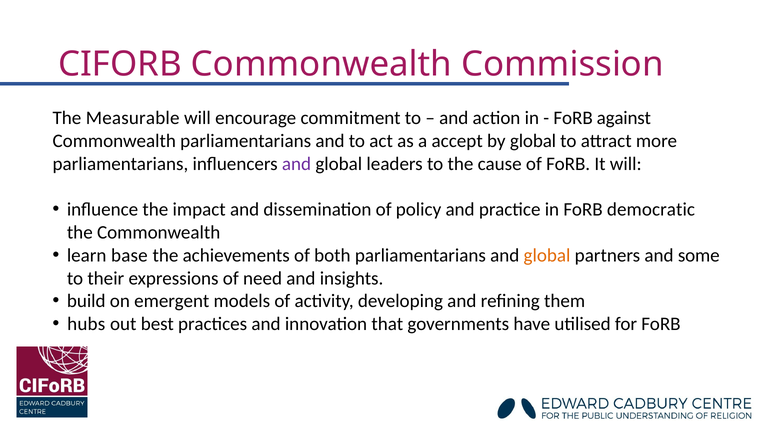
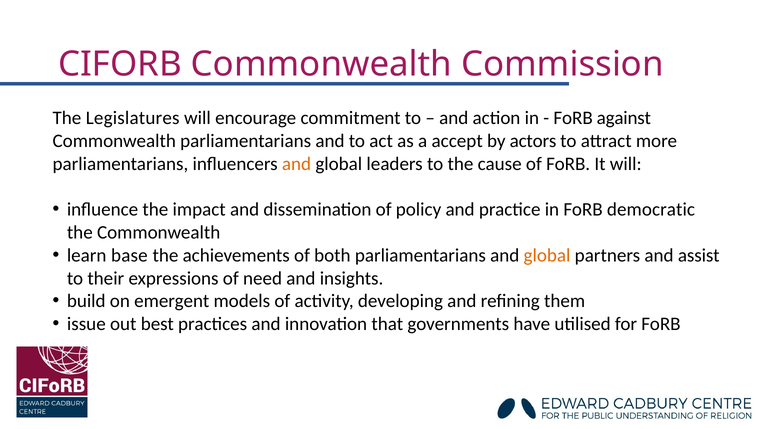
Measurable: Measurable -> Legislatures (133, 118)
by global: global -> actors (533, 141)
and colour: purple -> orange (297, 164)
some: some -> assist (699, 255)
hubs: hubs -> issue (86, 324)
